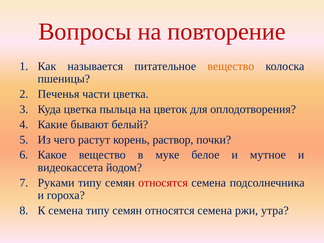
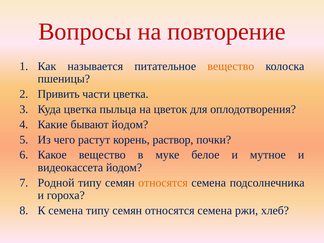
Печенья: Печенья -> Привить (59, 94)
бывают белый: белый -> йодом (130, 124)
Руками: Руками -> Родной (56, 183)
относятся colour: red -> orange (163, 183)
утра: утра -> хлеб (275, 211)
